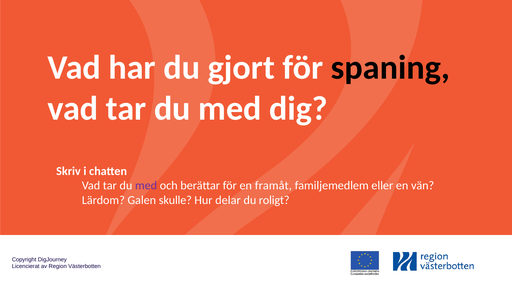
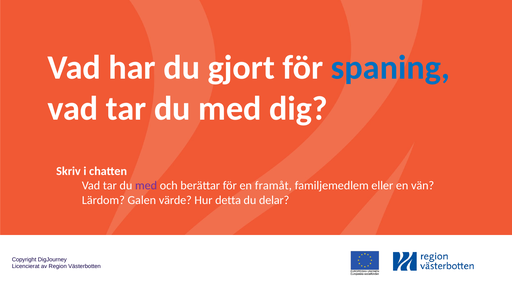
spaning colour: black -> blue (390, 68)
skulle: skulle -> värde (175, 200)
delar: delar -> detta (228, 200)
roligt: roligt -> delar (274, 200)
